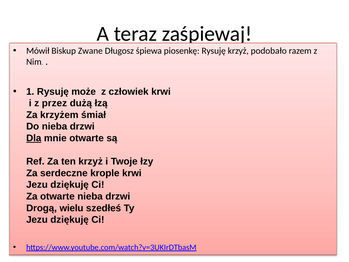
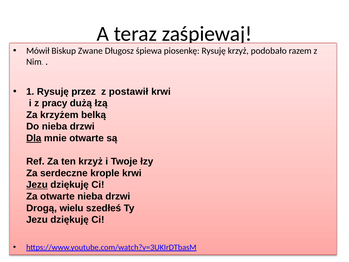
może: może -> przez (84, 91)
człowiek: człowiek -> postawił (129, 91)
przez: przez -> pracy (55, 103)
śmiał: śmiał -> belką (94, 115)
Jezu underline: none -> present (37, 185)
